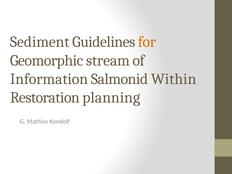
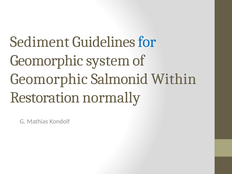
for colour: orange -> blue (147, 42)
stream: stream -> system (108, 60)
Information: Information -> Geomorphic (49, 79)
planning: planning -> normally (111, 98)
